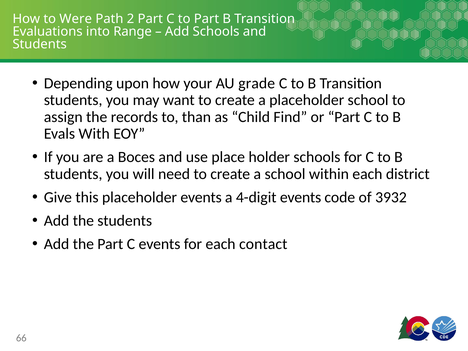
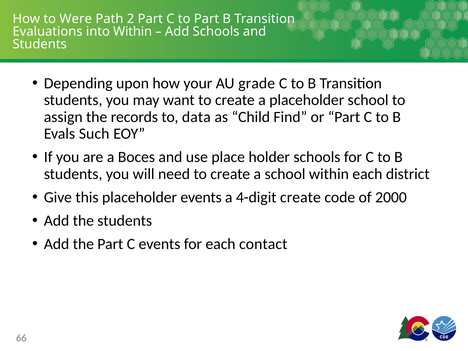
into Range: Range -> Within (133, 31)
than: than -> data (196, 117)
With: With -> Such (94, 134)
4-digit events: events -> create (300, 197)
3932: 3932 -> 2000 (391, 197)
